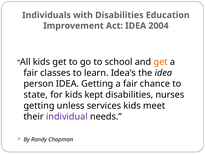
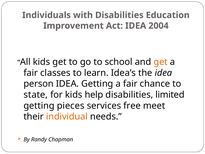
kept: kept -> help (94, 95)
nurses: nurses -> limited (170, 95)
unless: unless -> pieces (71, 106)
services kids: kids -> free (132, 106)
individual colour: purple -> orange (67, 116)
